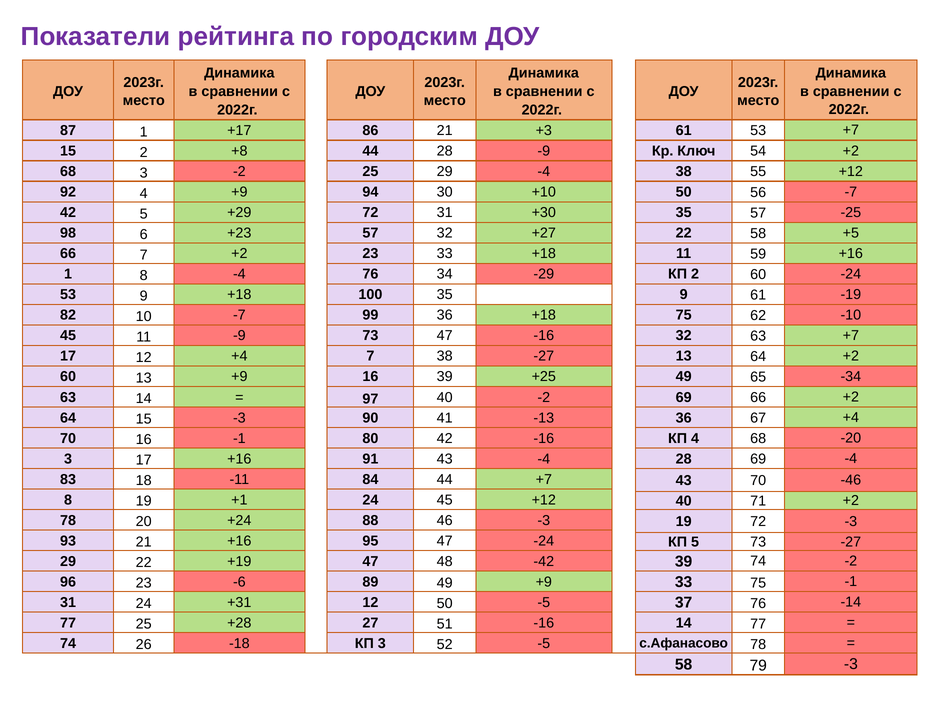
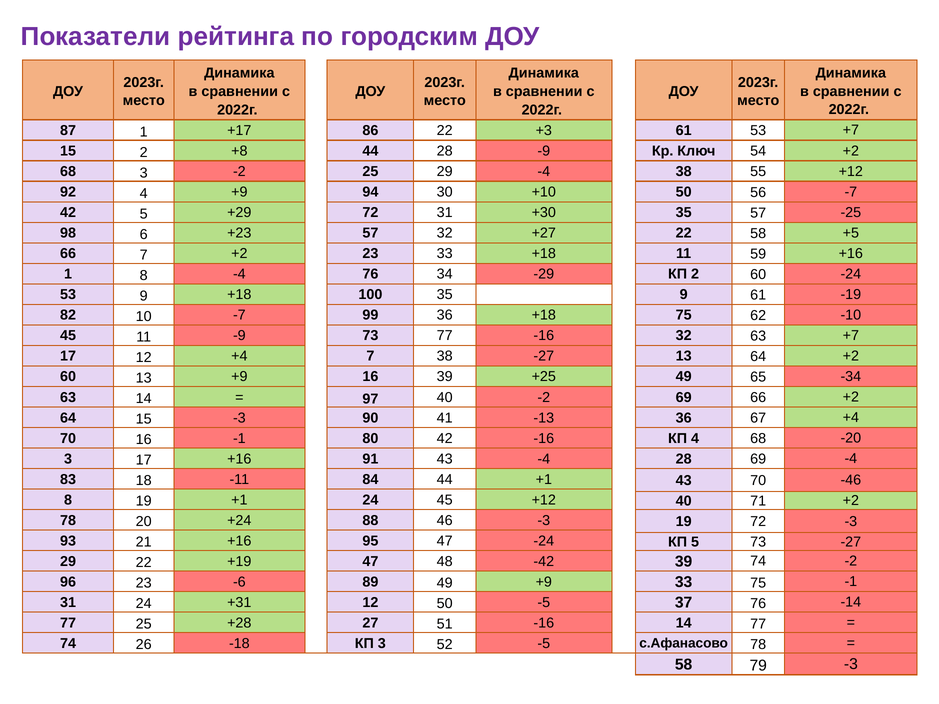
86 21: 21 -> 22 (445, 131)
73 47: 47 -> 77 (445, 336)
44 +7: +7 -> +1 (544, 479)
